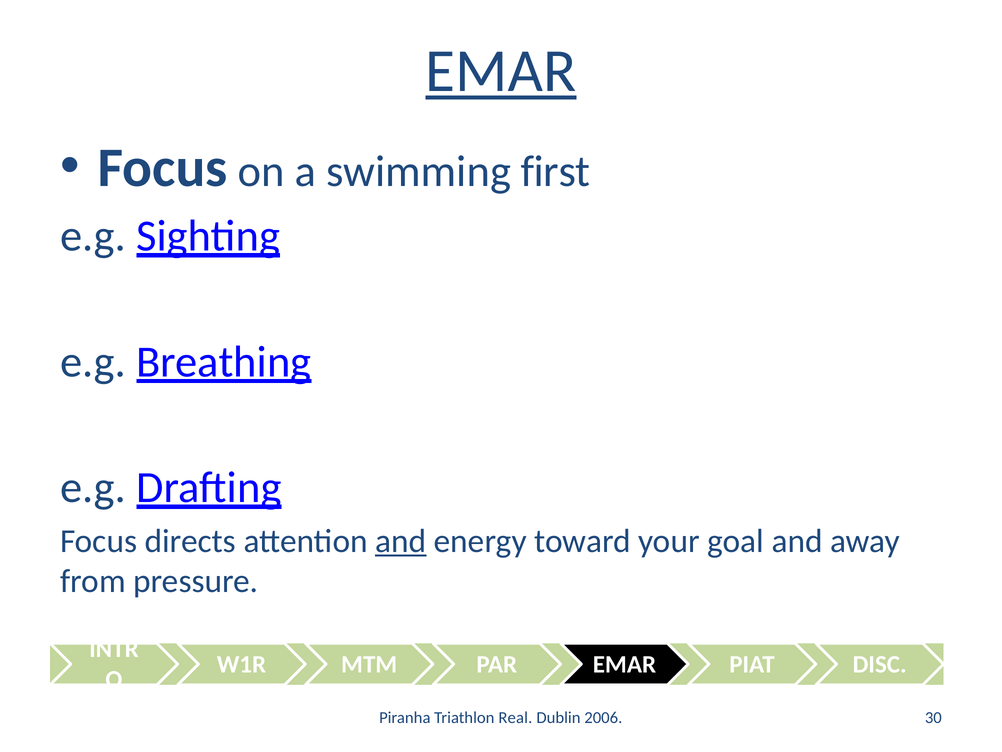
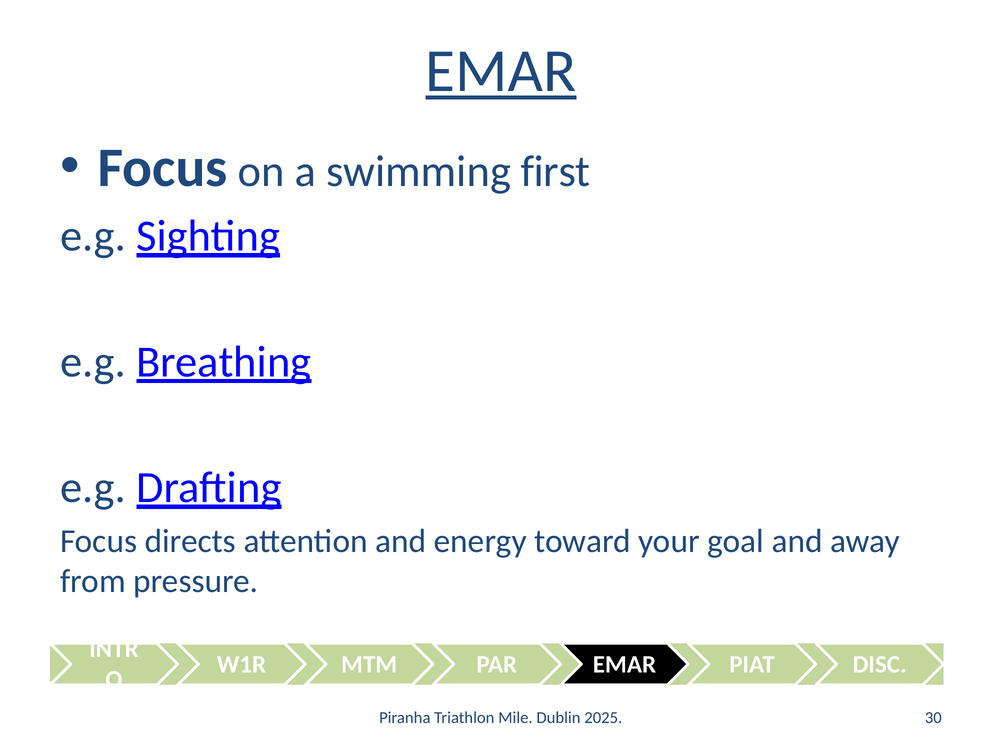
and underline: present -> none (401, 541)
Real: Real -> Mile (516, 718)
2006: 2006 -> 2025 (603, 718)
